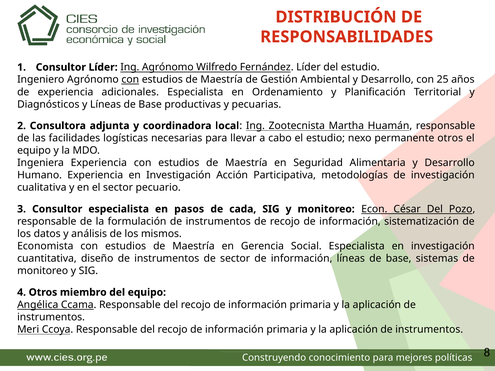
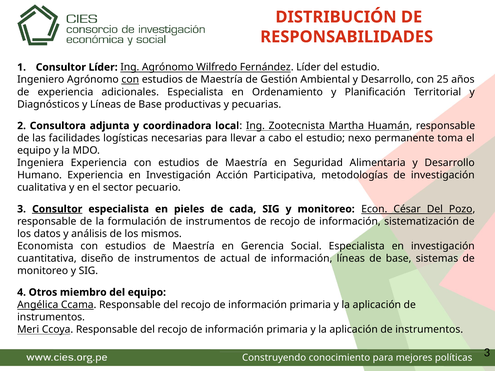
permanente otros: otros -> toma (450, 138)
Consultor underline: none -> present (57, 209)
pasos: pasos -> pieles (189, 209)
de sector: sector -> actual (235, 259)
8: 8 -> 3 (487, 353)
